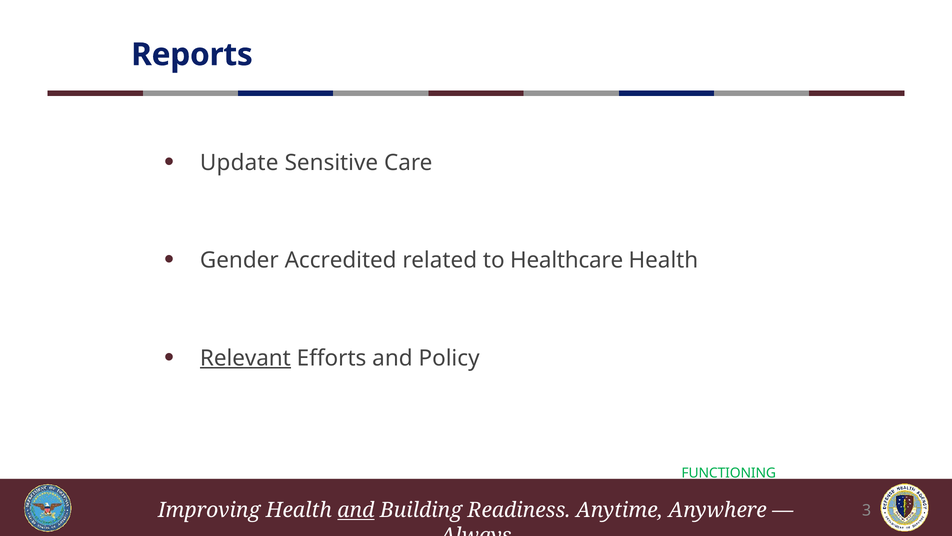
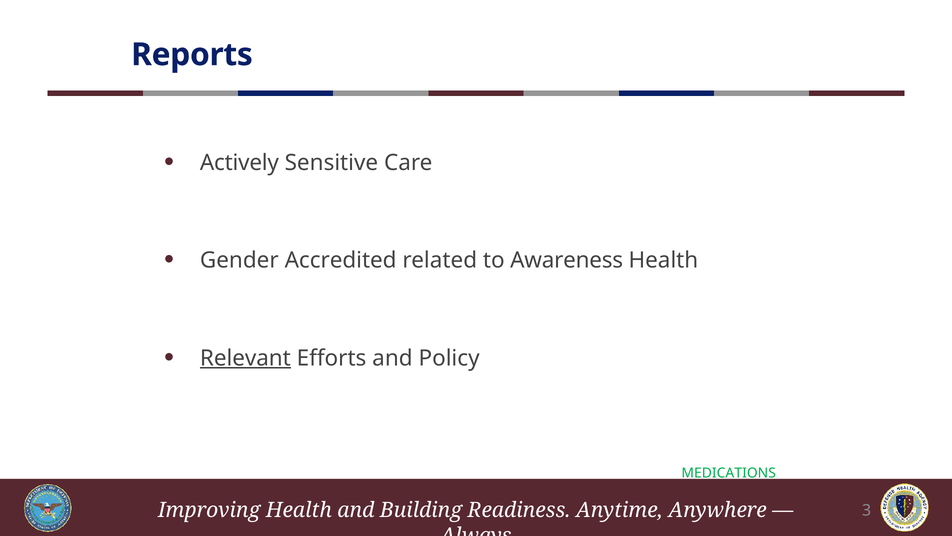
Update: Update -> Actively (239, 163)
Healthcare: Healthcare -> Awareness (567, 260)
FUNCTIONING: FUNCTIONING -> MEDICATIONS (729, 473)
and underline: present -> none (356, 510)
